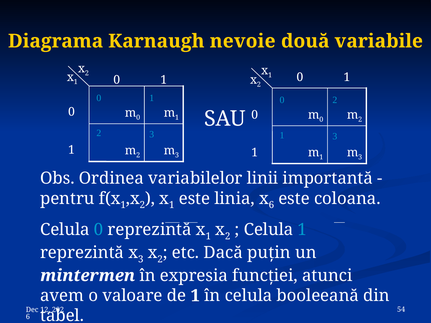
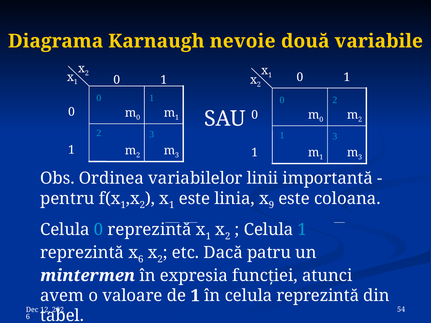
6: 6 -> 9 (271, 205)
3: 3 -> 6 (141, 259)
puţin: puţin -> patru (269, 253)
celula booleeană: booleeană -> reprezintă (318, 296)
